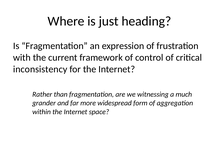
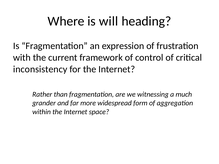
just: just -> will (109, 21)
